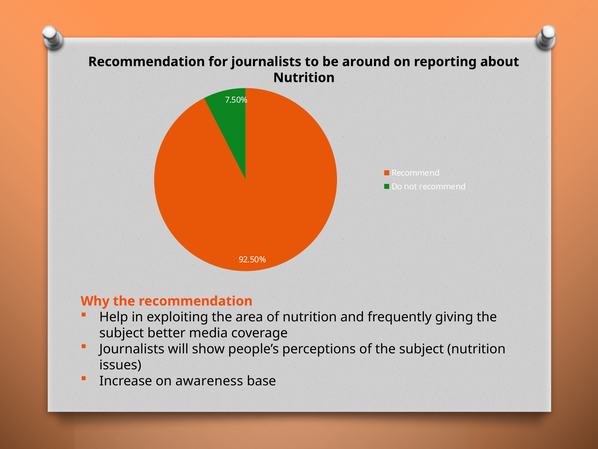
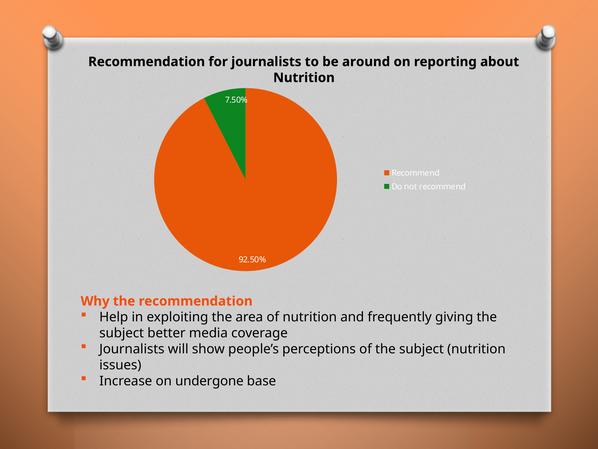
awareness: awareness -> undergone (209, 381)
